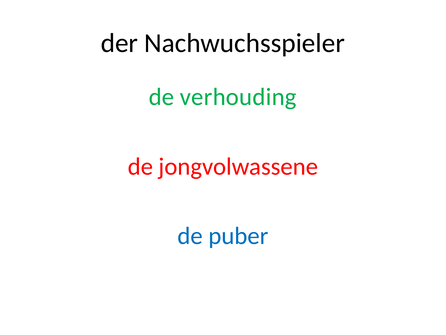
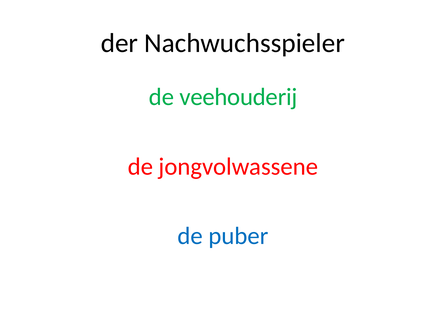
verhouding: verhouding -> veehouderij (238, 97)
